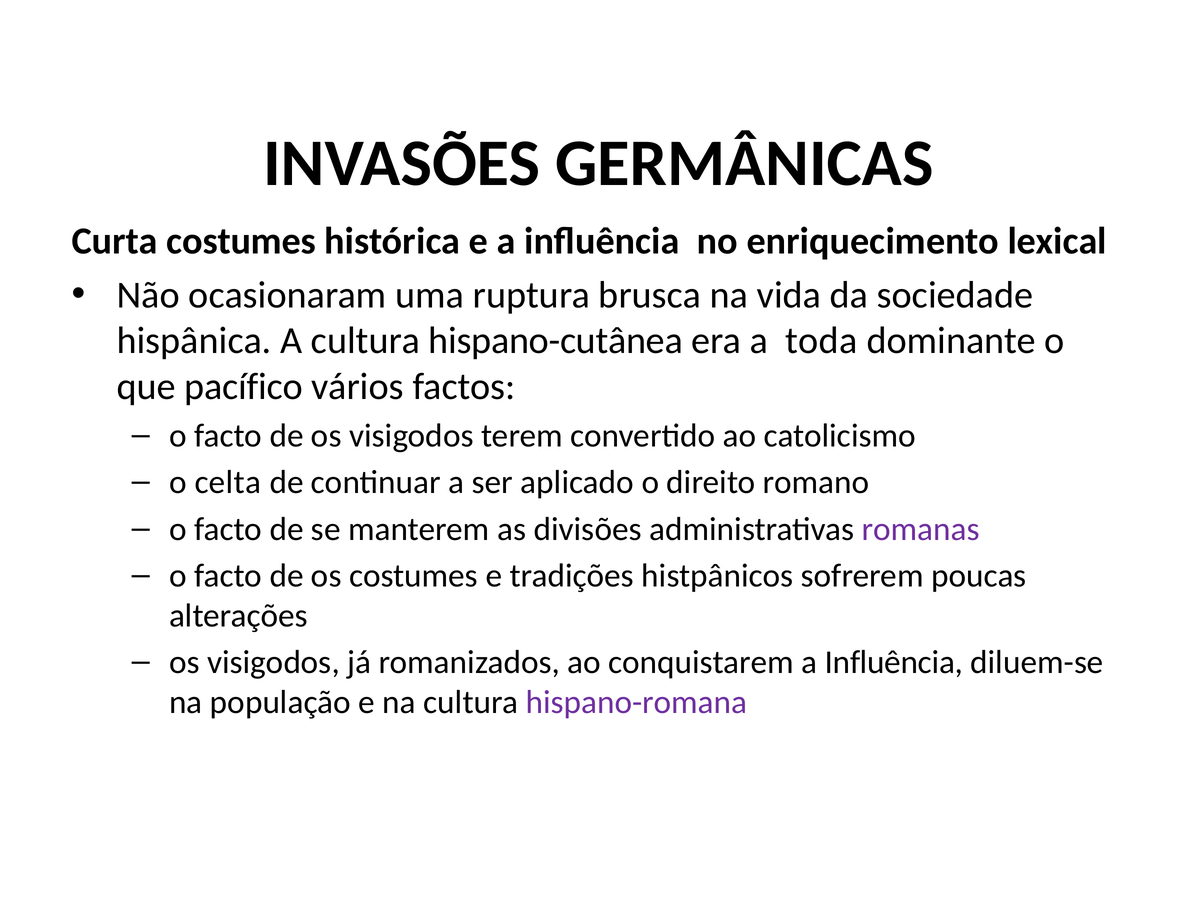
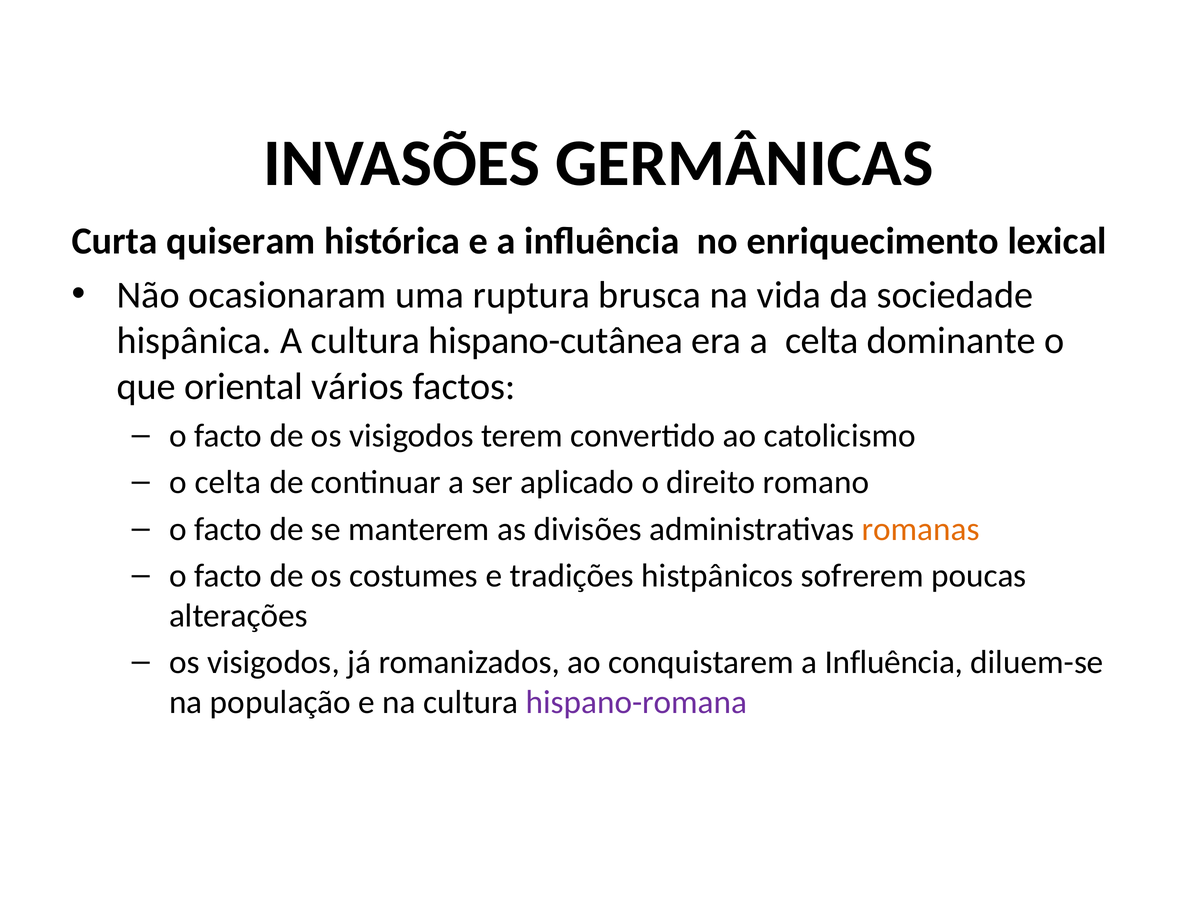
Curta costumes: costumes -> quiseram (241, 241)
a toda: toda -> celta (822, 341)
pacífico: pacífico -> oriental (244, 387)
romanas colour: purple -> orange (921, 529)
